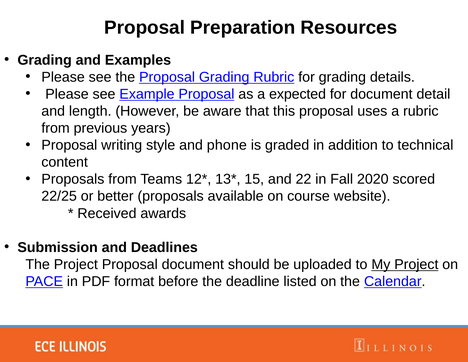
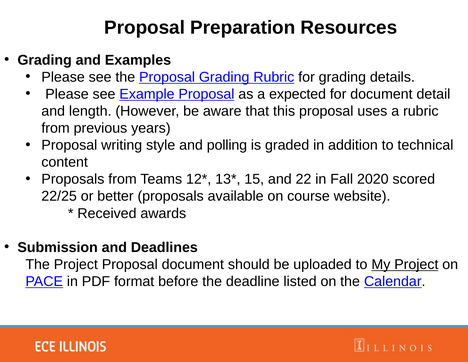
phone: phone -> polling (227, 145)
